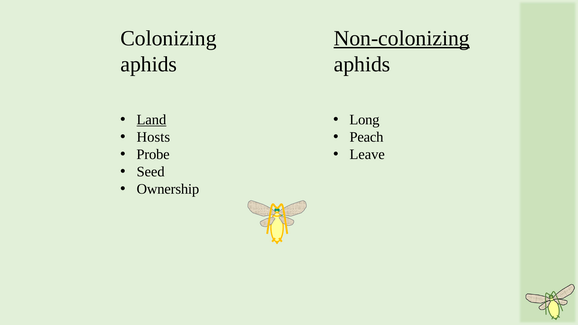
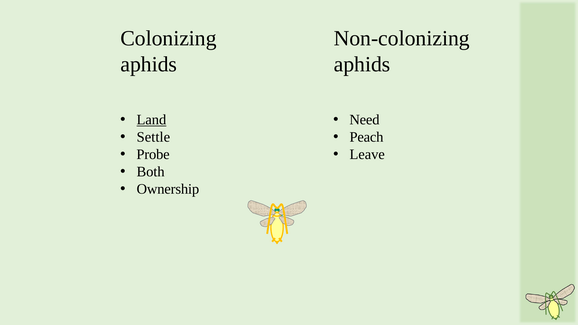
Non-colonizing underline: present -> none (402, 38)
Long: Long -> Need (364, 120)
Hosts: Hosts -> Settle (153, 137)
Seed: Seed -> Both (151, 172)
